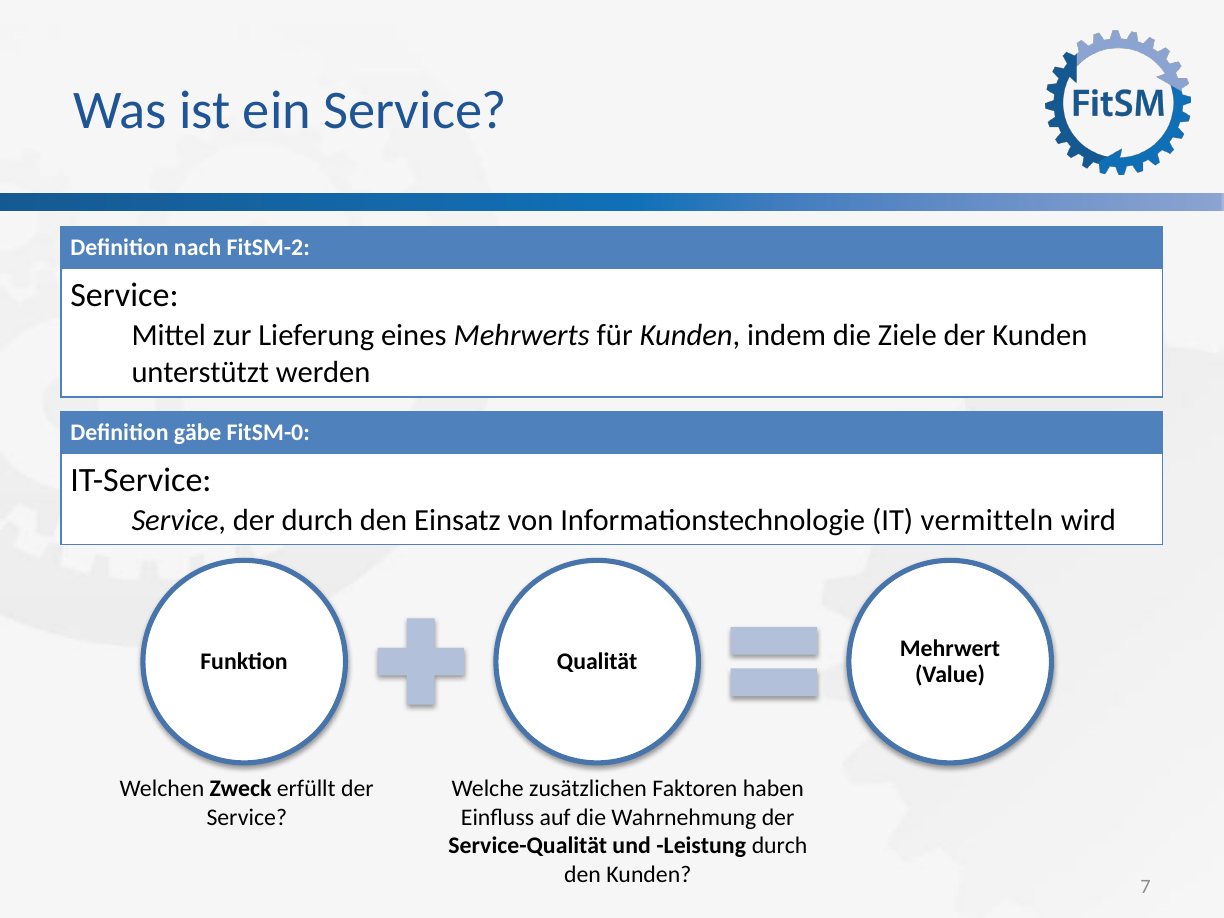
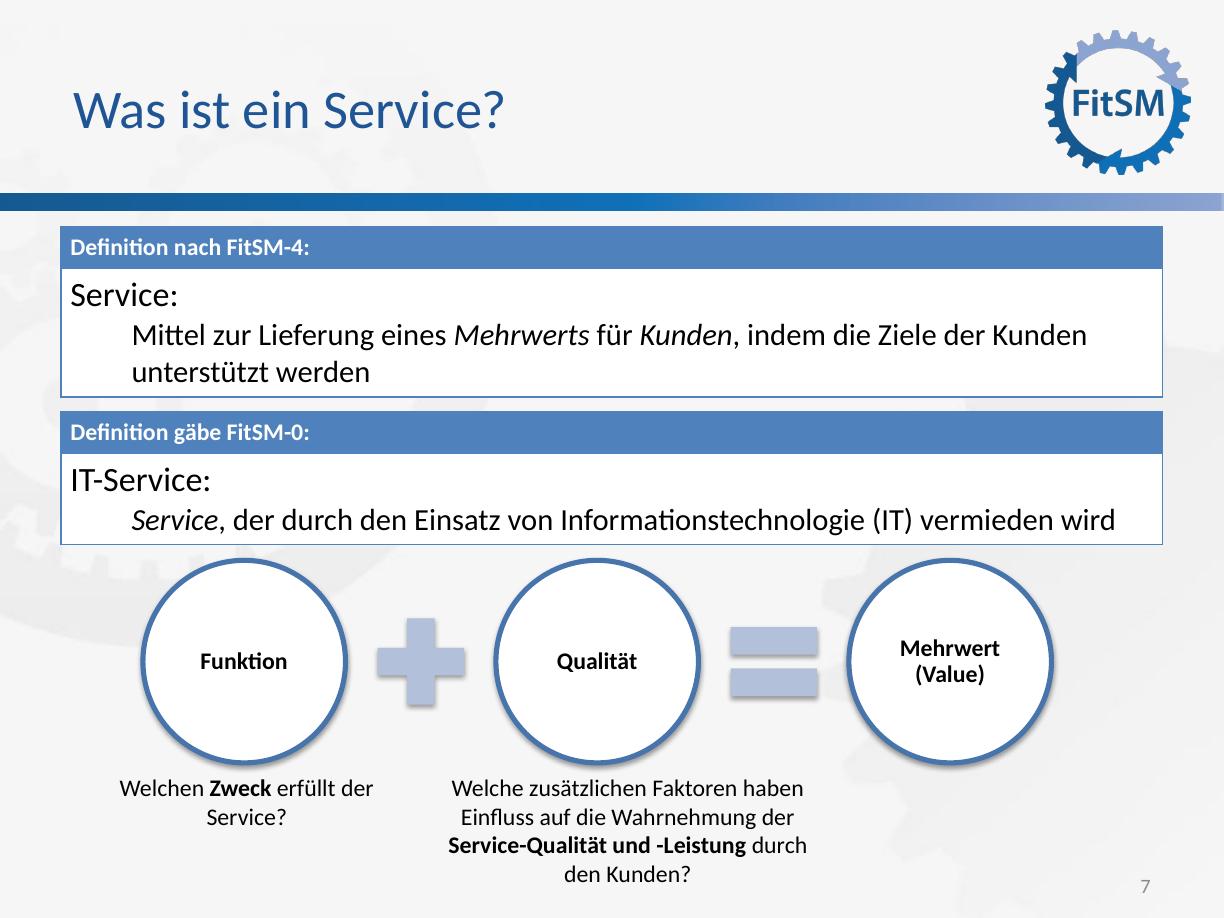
FitSM-2: FitSM-2 -> FitSM-4 (268, 248)
vermitteln: vermitteln -> vermieden (987, 520)
